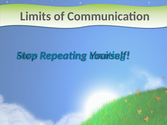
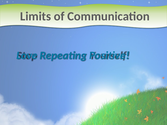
Limiting: Limiting -> Positive (109, 56)
